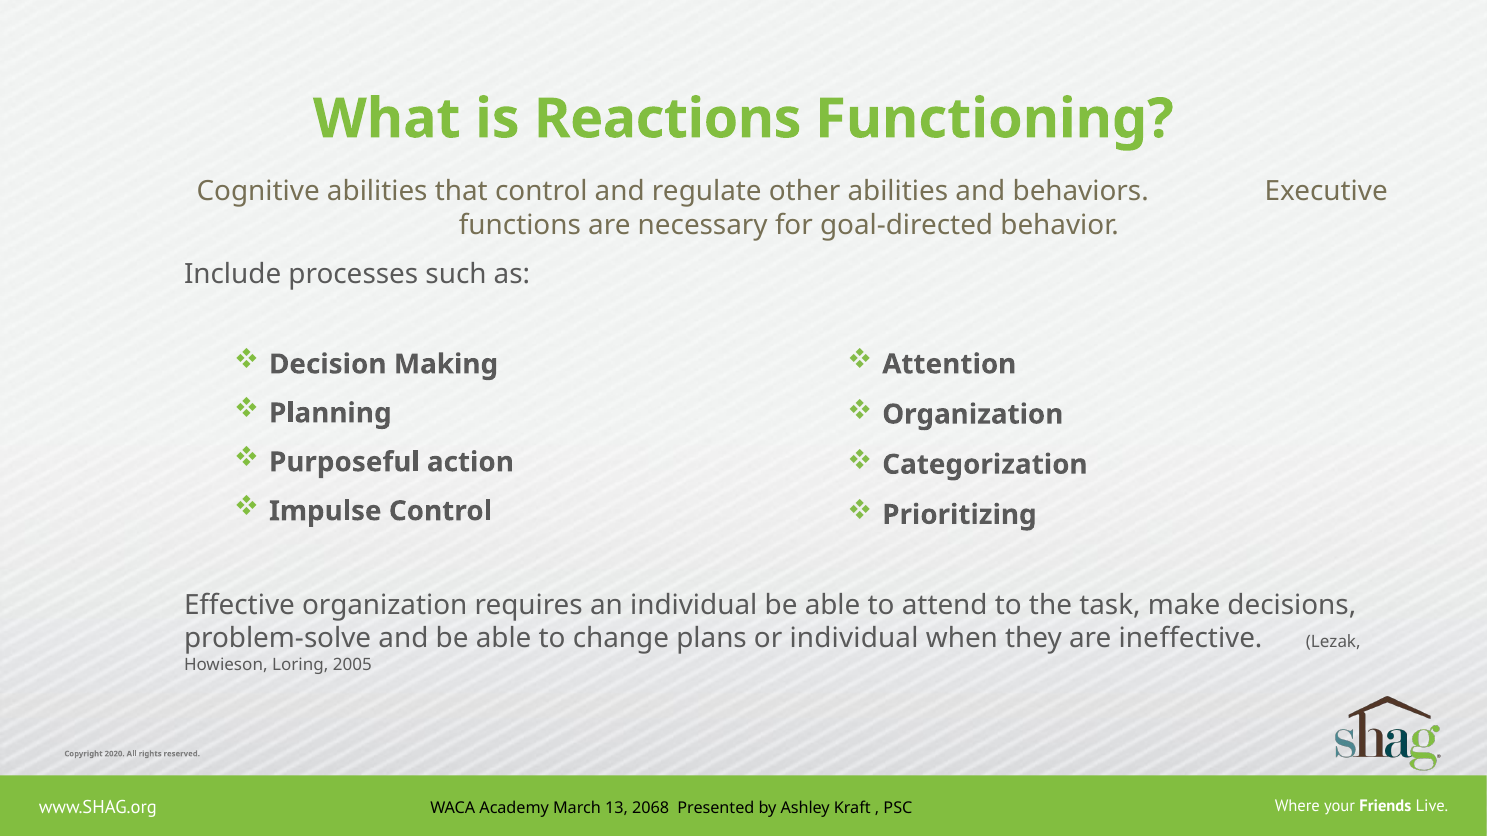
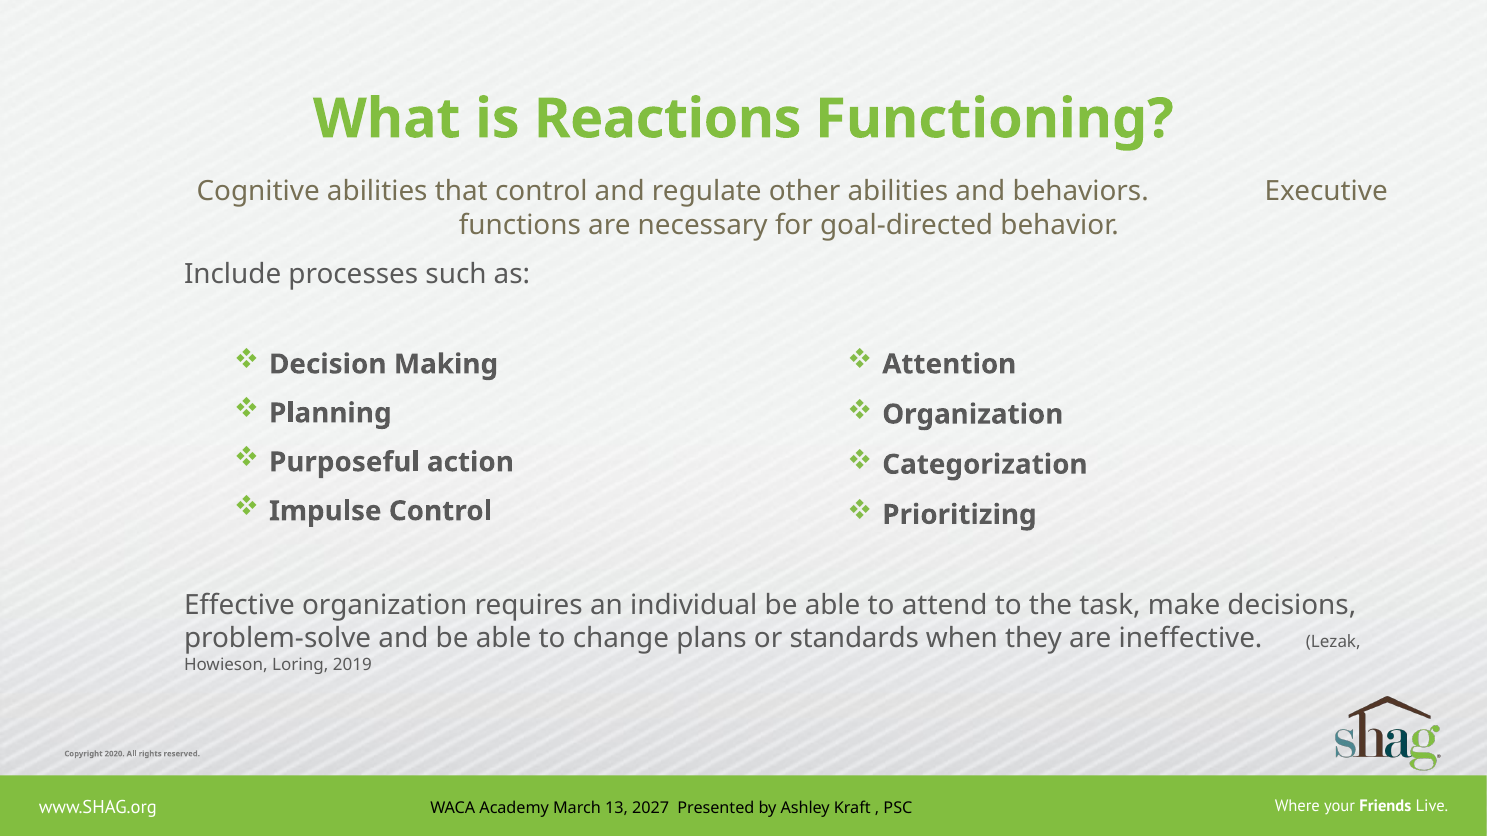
or individual: individual -> standards (854, 639)
2005: 2005 -> 2019 (352, 665)
2068: 2068 -> 2027 (651, 808)
